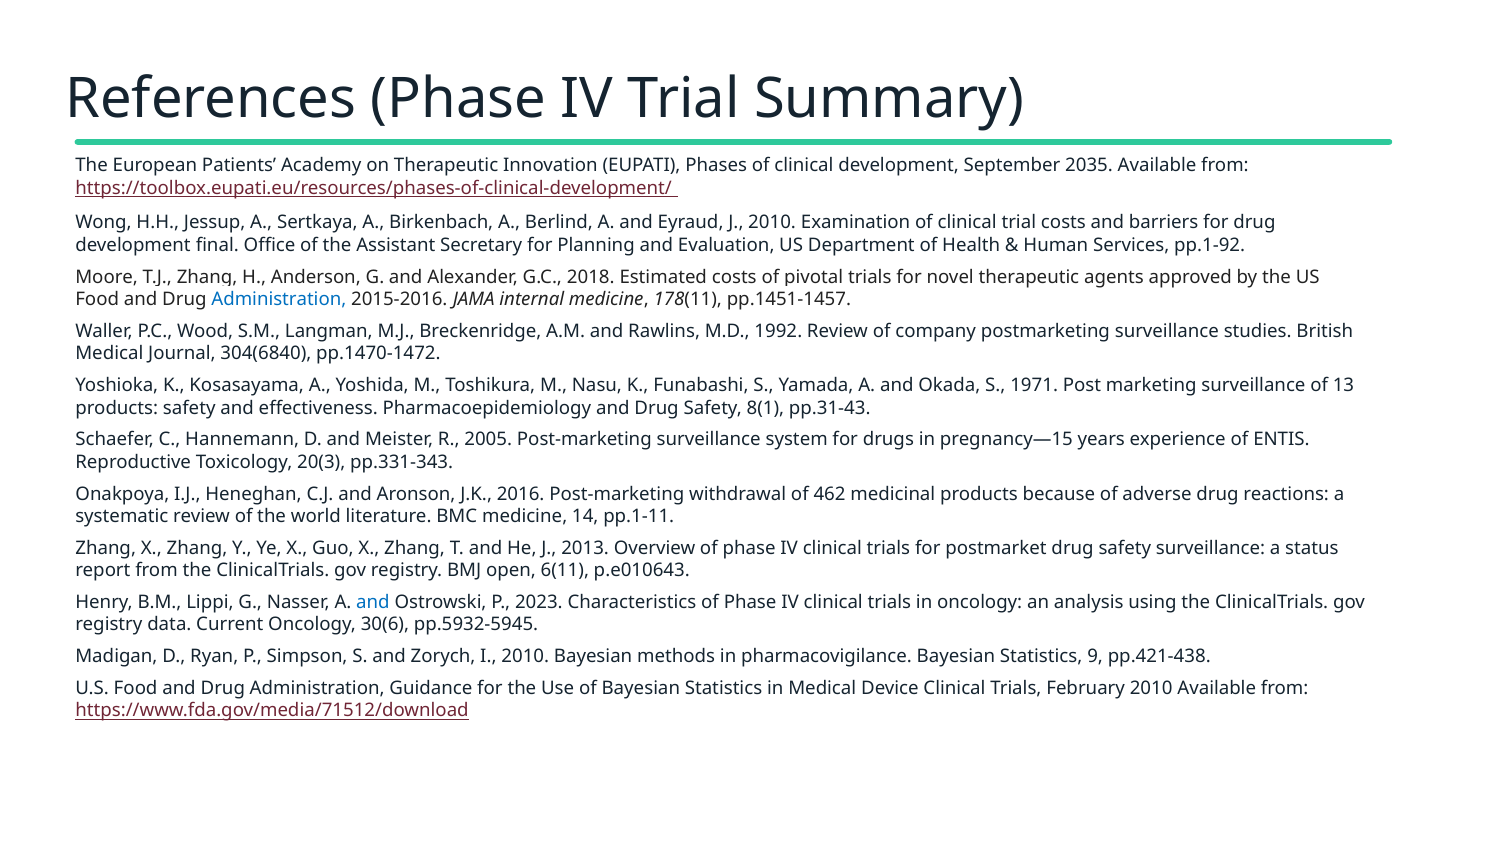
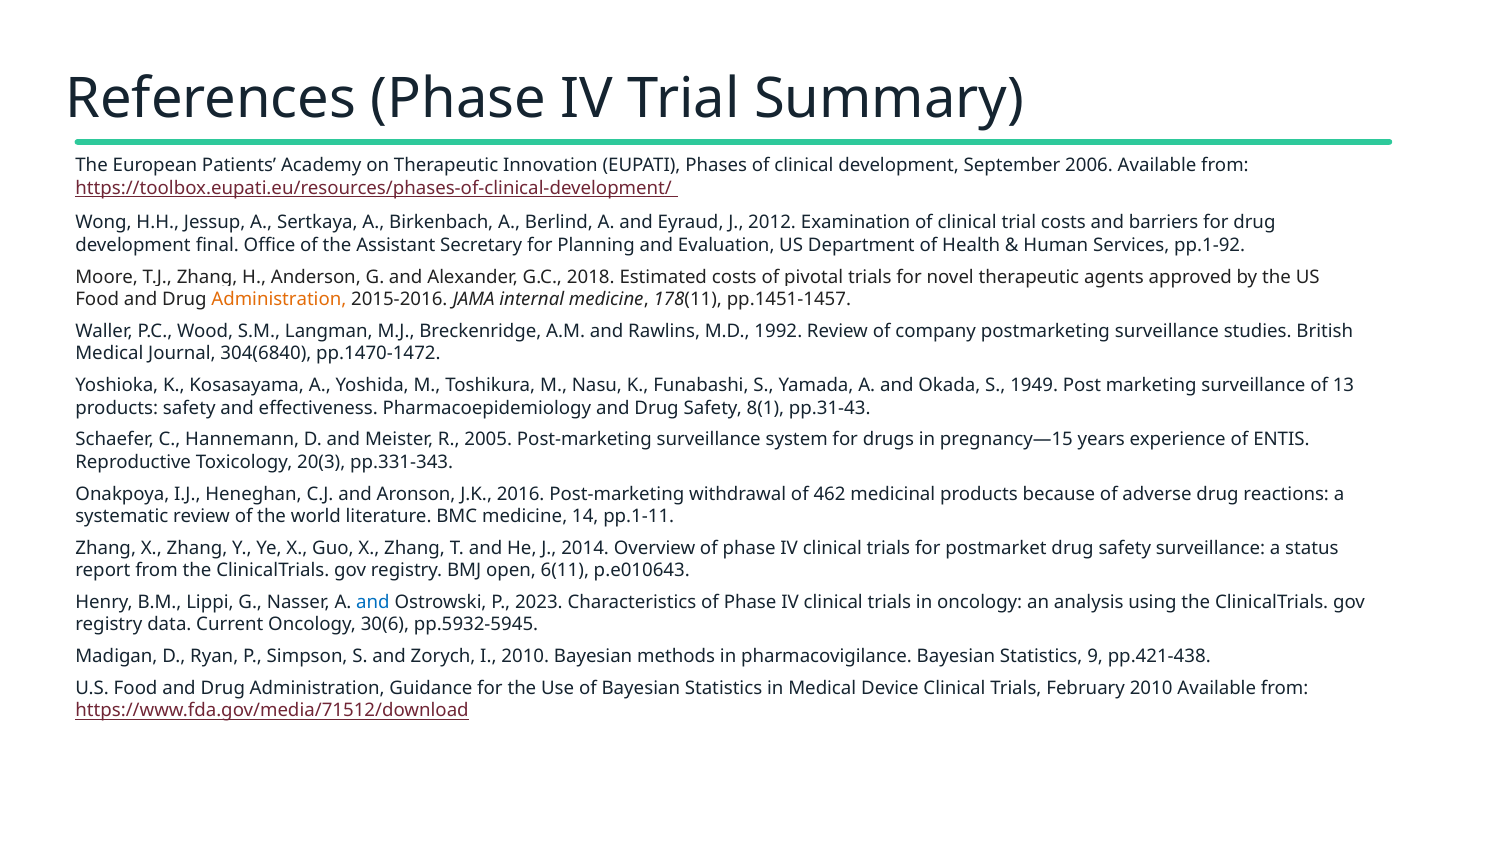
2035: 2035 -> 2006 (1089, 166)
J 2010: 2010 -> 2012 (772, 223)
Administration colour: blue -> orange (279, 299)
1971: 1971 -> 1949 (1034, 385)
2013: 2013 -> 2014 (585, 548)
